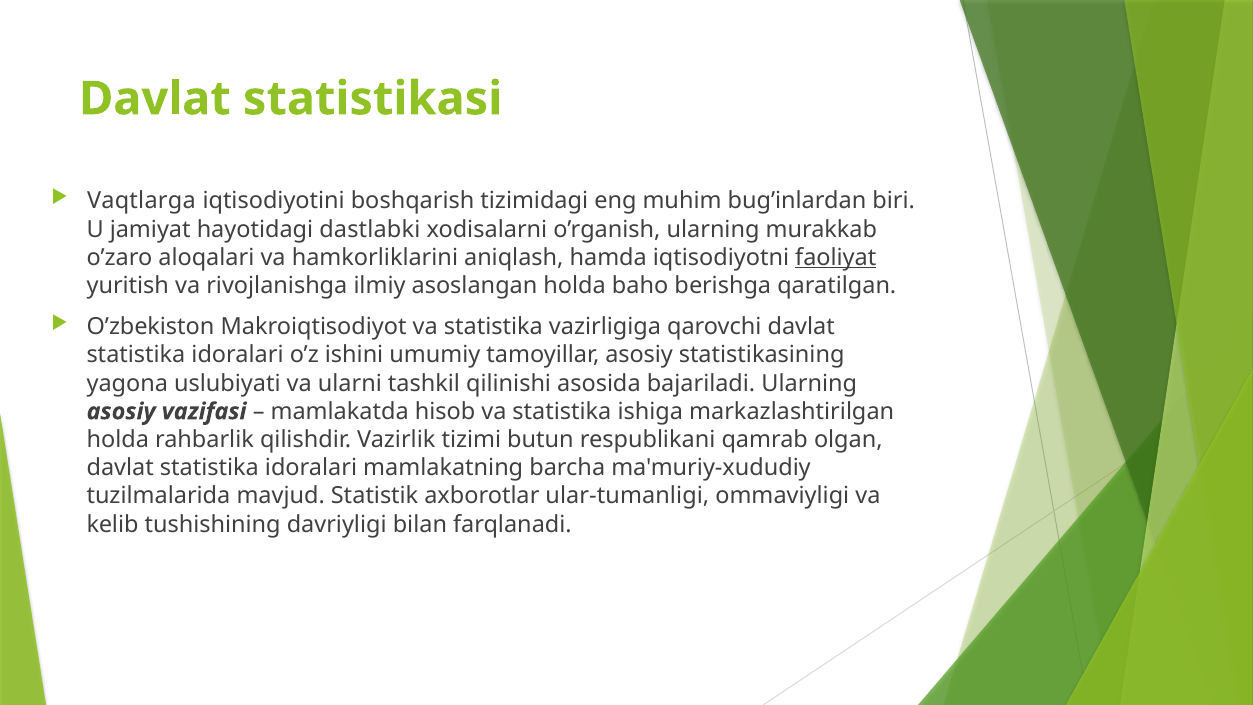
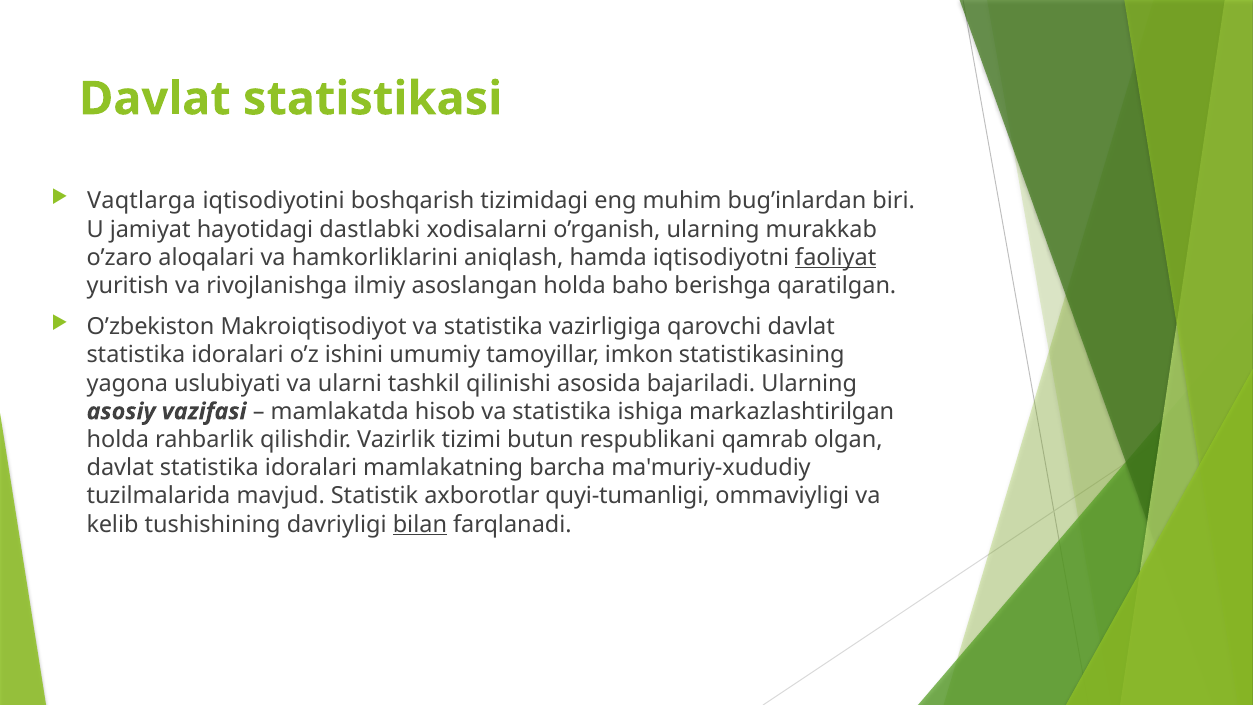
tamoyillar asosiy: asosiy -> imkon (639, 355)
ular-tumanligi: ular-tumanligi -> quyi-tumanligi (627, 496)
bilan underline: none -> present (420, 524)
